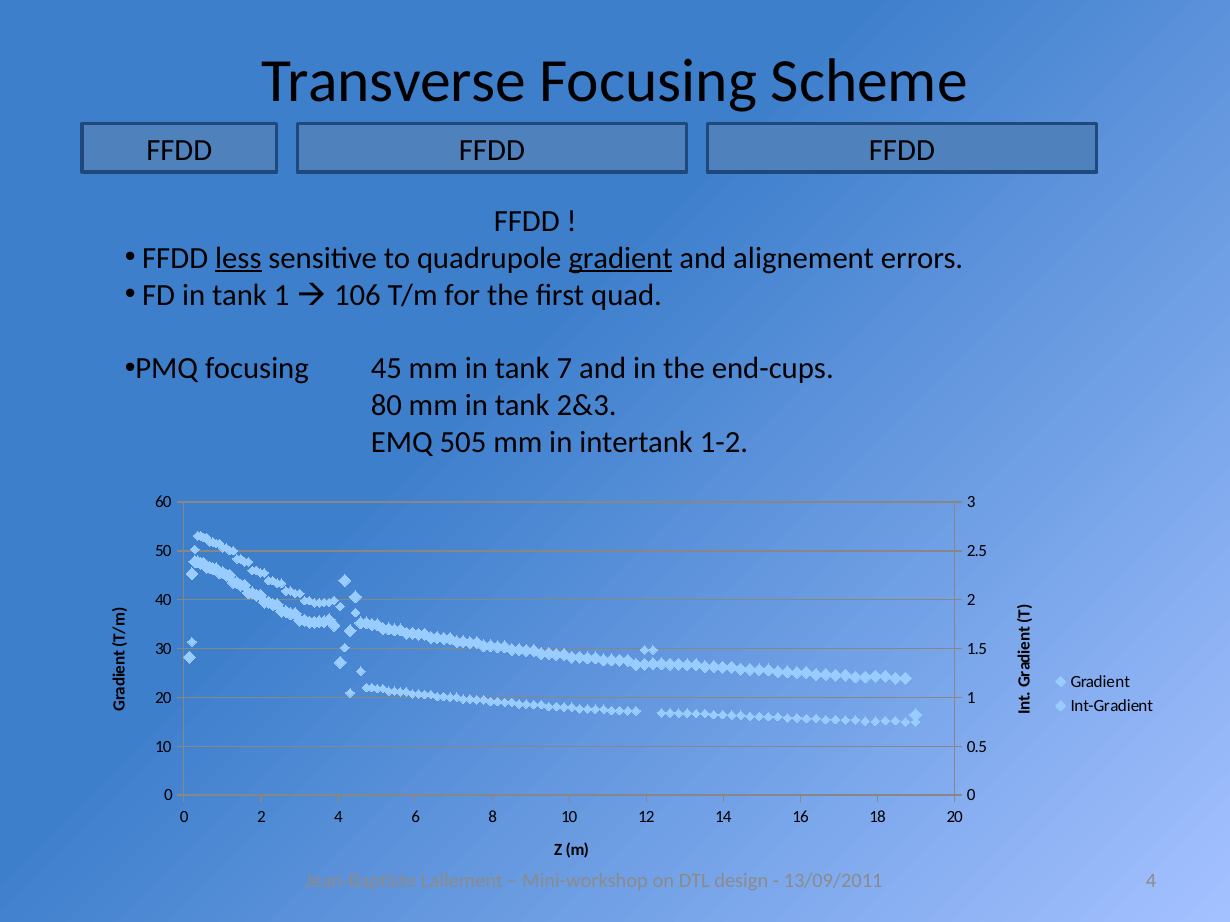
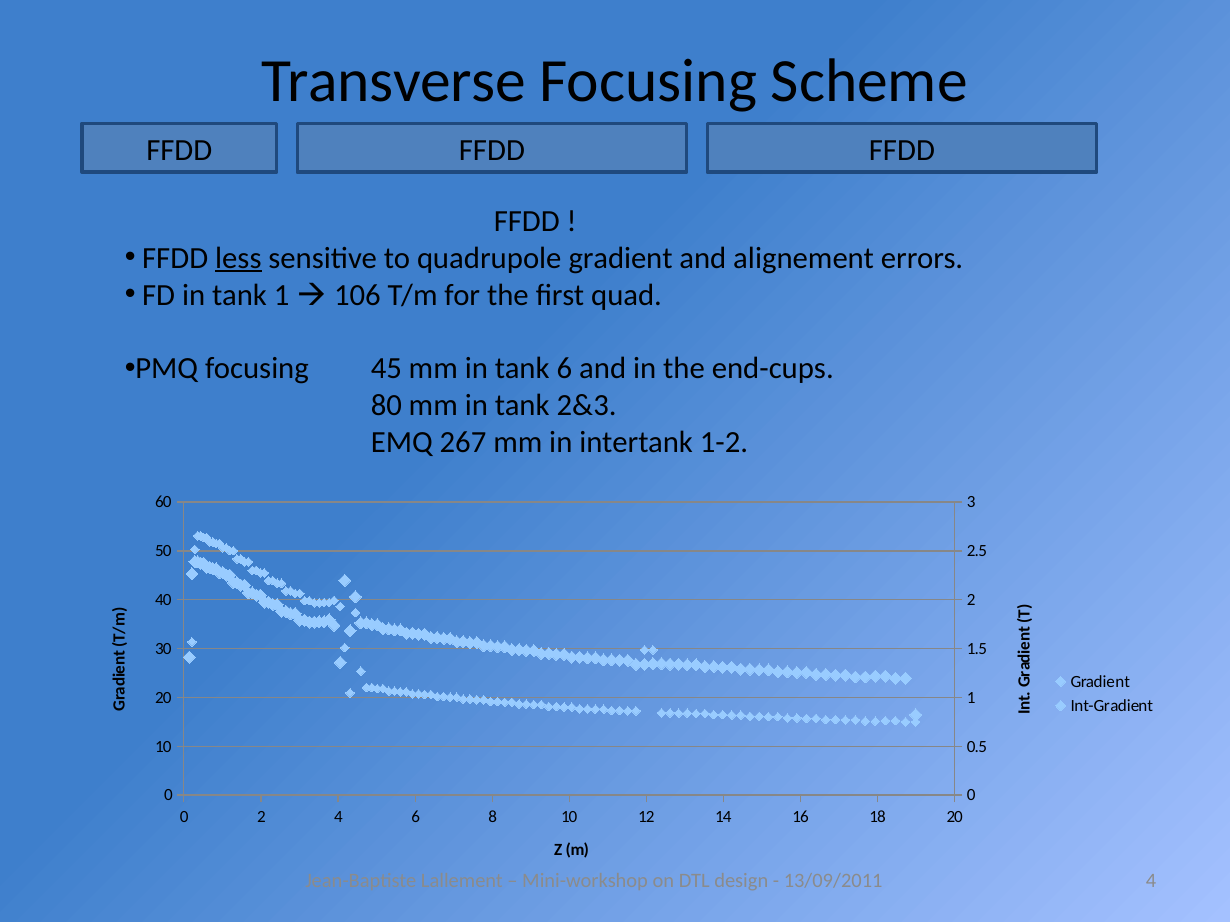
gradient underline: present -> none (621, 258)
tank 7: 7 -> 6 (564, 369)
505: 505 -> 267 (463, 443)
